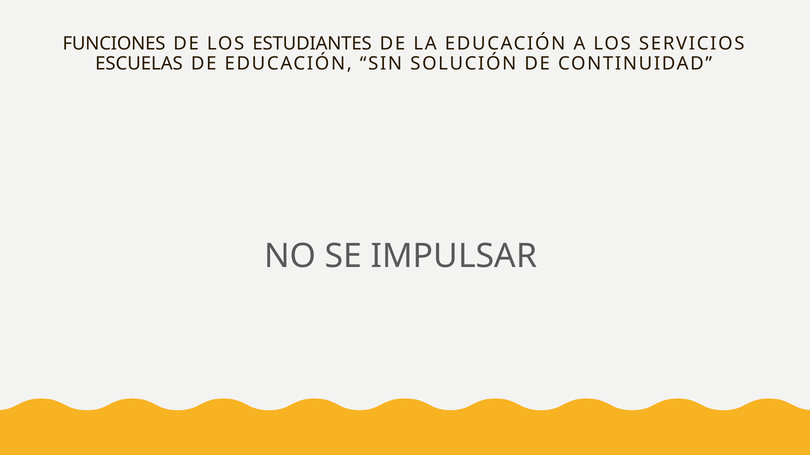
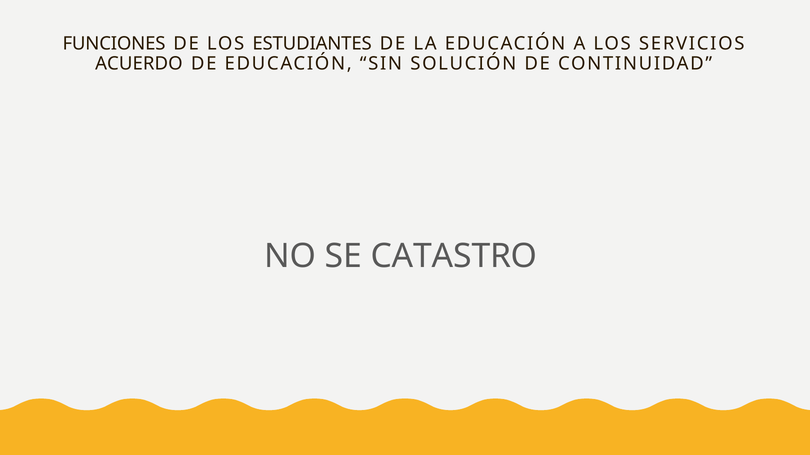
ESCUELAS: ESCUELAS -> ACUERDO (139, 64)
IMPULSAR: IMPULSAR -> CATASTRO (454, 257)
